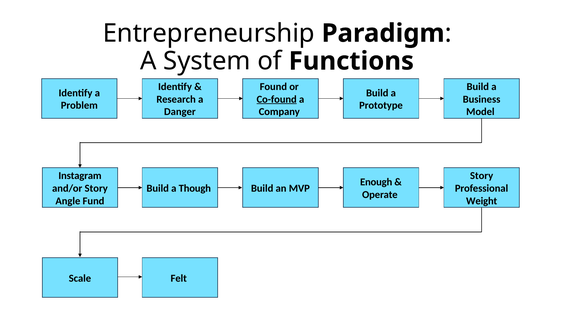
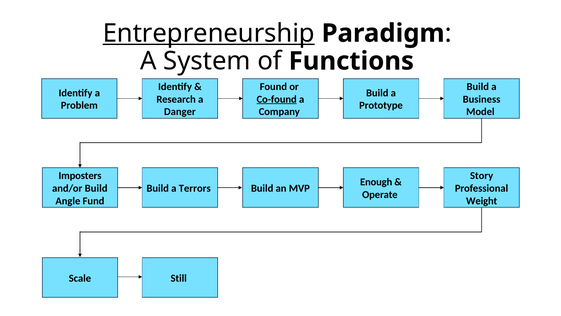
Entrepreneurship underline: none -> present (209, 33)
Instagram: Instagram -> Imposters (80, 175)
and/or Story: Story -> Build (96, 188)
Though: Though -> Terrors (195, 188)
Felt: Felt -> Still (179, 278)
